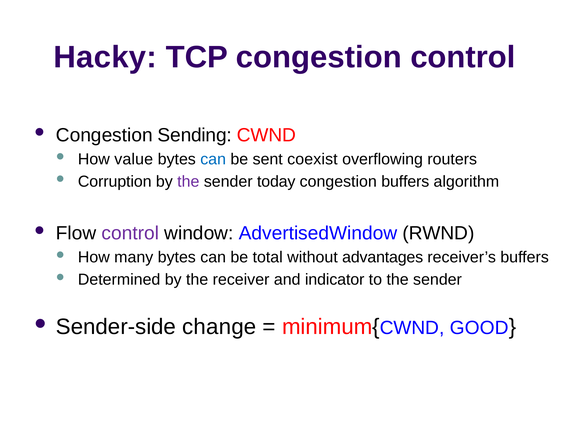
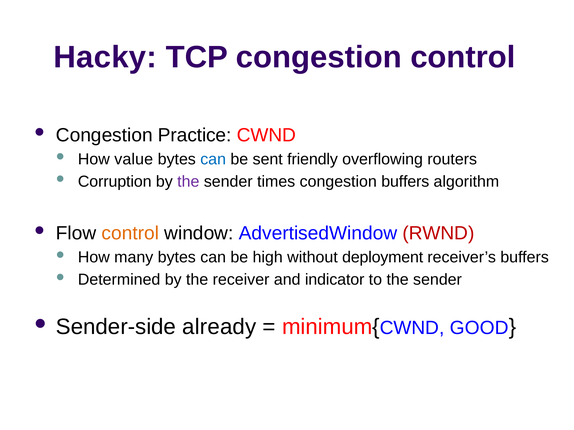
Sending: Sending -> Practice (195, 135)
coexist: coexist -> friendly (313, 159)
today: today -> times (276, 182)
control colour: purple -> orange (130, 233)
RWND colour: black -> red (438, 233)
total: total -> high (268, 258)
advantages: advantages -> deployment (383, 258)
change: change -> already (219, 327)
